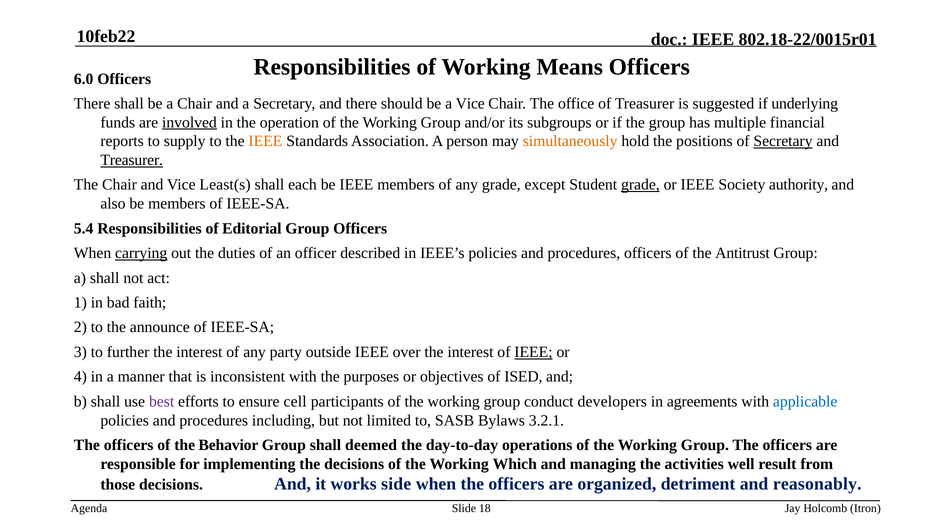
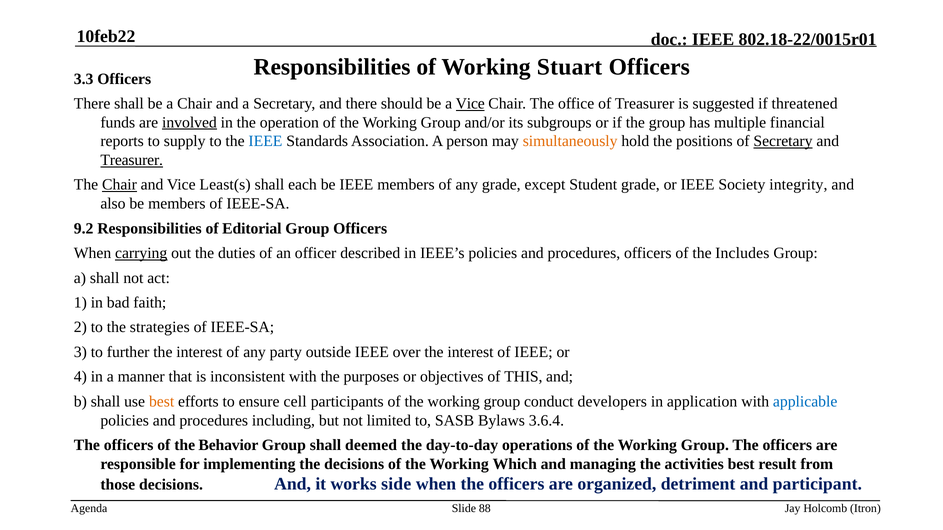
Means: Means -> Stuart (570, 67)
6.0: 6.0 -> 3.3 (84, 79)
Vice underline: none -> present (470, 104)
underlying: underlying -> threatened (805, 104)
IEEE colour: orange -> blue (265, 141)
Chair underline: none -> present (120, 185)
grade underline: present -> none (640, 185)
authority: authority -> integrity (798, 185)
5.4: 5.4 -> 9.2 (84, 229)
Antitrust: Antitrust -> Includes (742, 253)
announce: announce -> strategies (160, 328)
IEEE underline: present -> none (533, 352)
ISED: ISED -> THIS (523, 377)
best colour: purple -> orange (162, 402)
agreements: agreements -> application (702, 402)
3.2.1: 3.2.1 -> 3.6.4 (546, 421)
activities well: well -> best (741, 464)
reasonably: reasonably -> participant (817, 484)
18: 18 -> 88 (485, 509)
